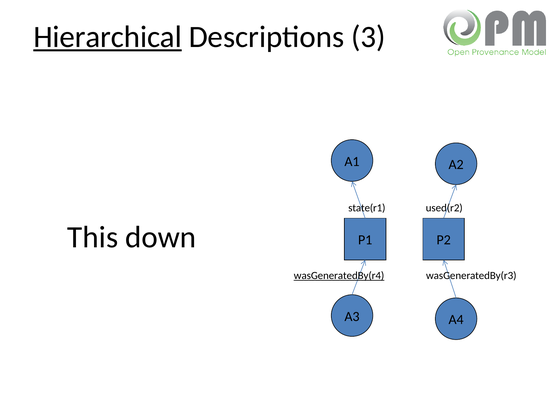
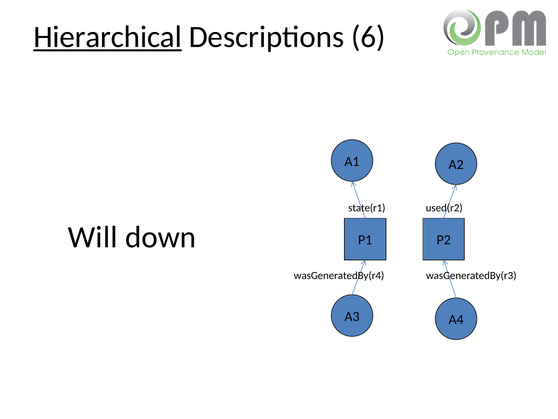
3: 3 -> 6 (368, 37)
This: This -> Will (93, 237)
wasGeneratedBy(r4 underline: present -> none (339, 275)
